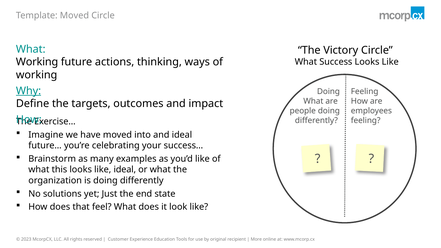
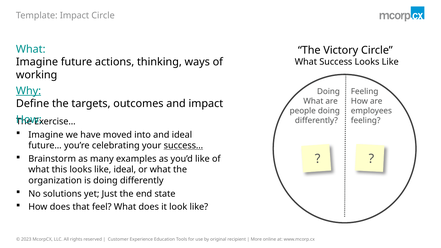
Template Moved: Moved -> Impact (75, 15)
Working: Working -> Imagine (37, 62)
success… underline: none -> present (183, 146)
